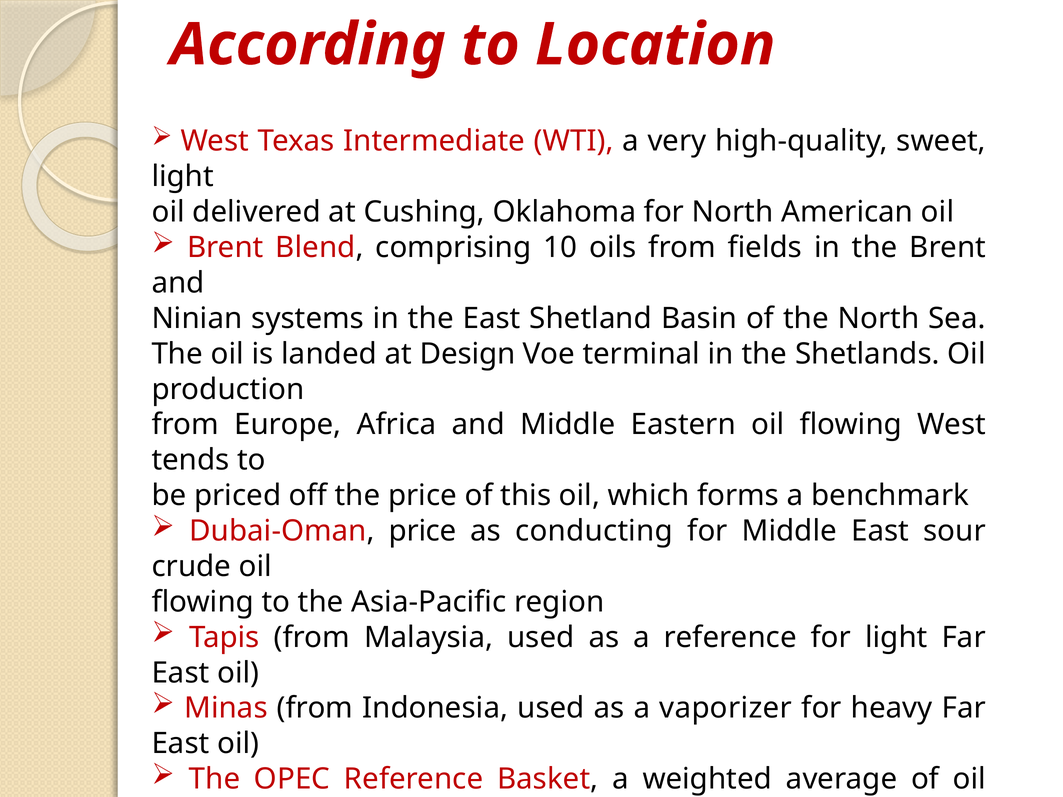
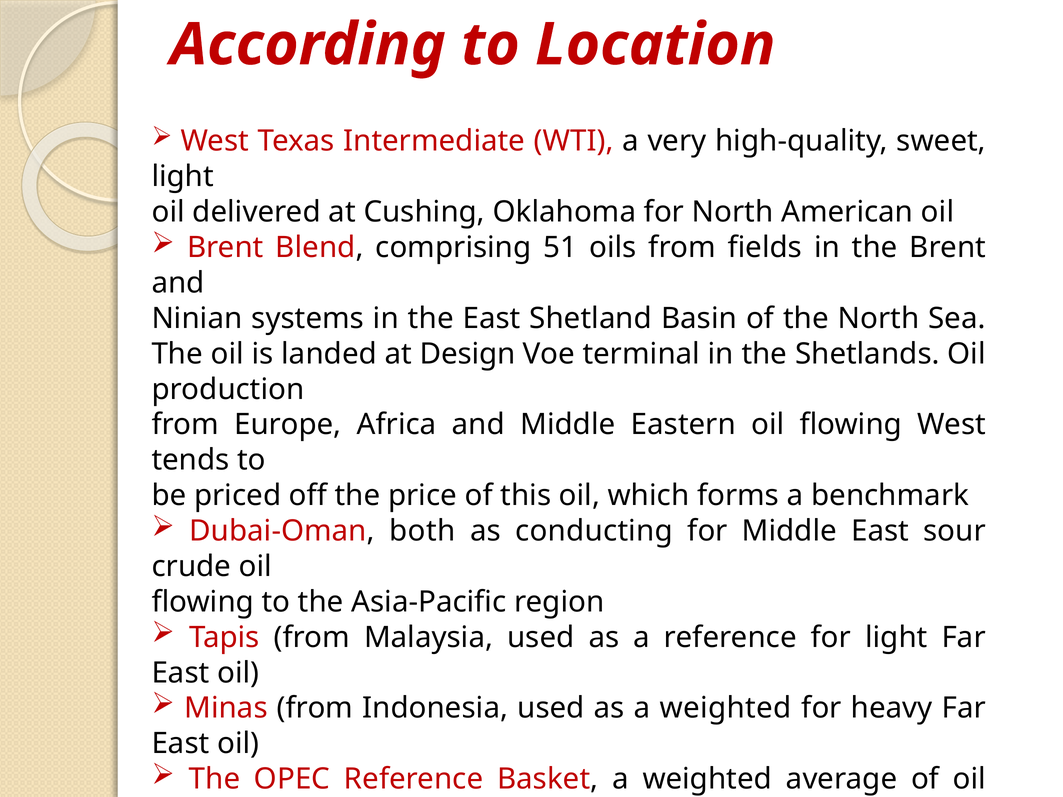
10: 10 -> 51 (560, 248)
Dubai-Oman price: price -> both (422, 531)
as a vaporizer: vaporizer -> weighted (726, 708)
